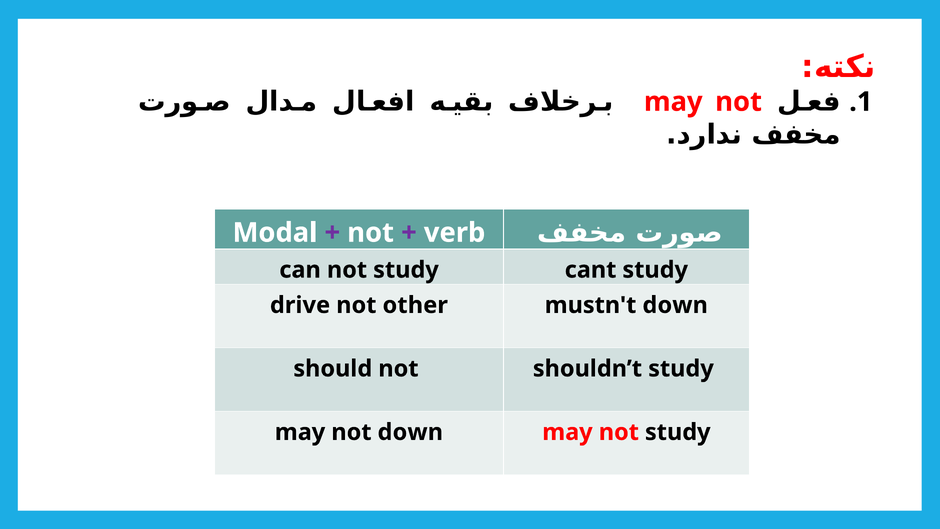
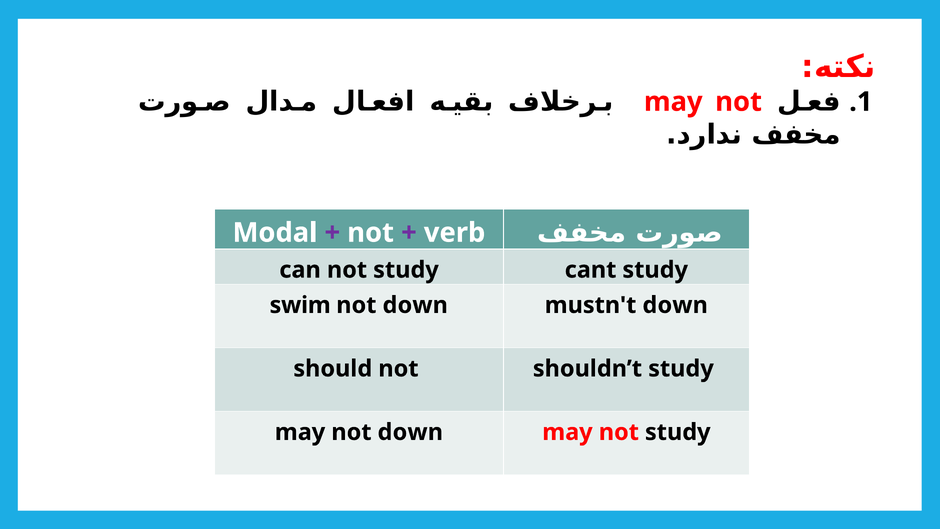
drive: drive -> swim (300, 305)
other: other -> down (415, 305)
